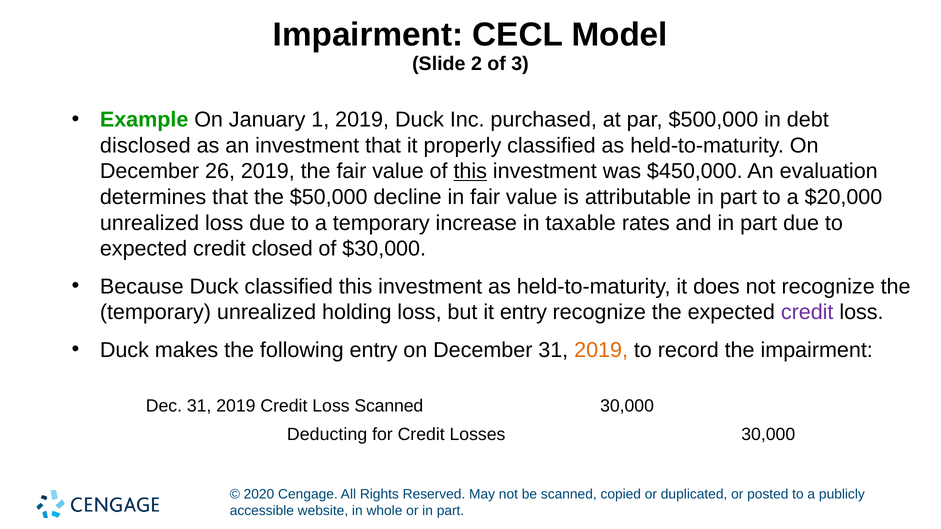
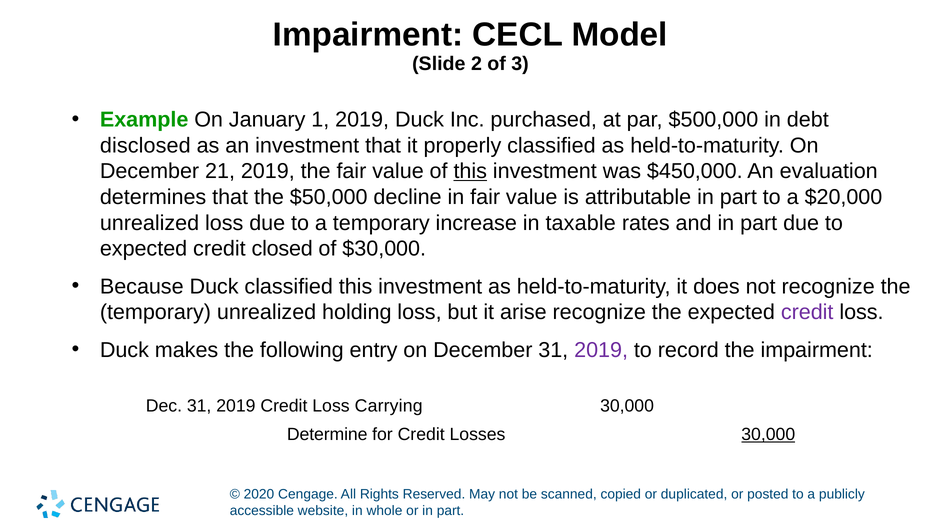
26: 26 -> 21 (220, 171)
it entry: entry -> arise (523, 313)
2019 colour: orange -> purple (601, 350)
Loss Scanned: Scanned -> Carrying (389, 406)
Deducting: Deducting -> Determine (327, 435)
30,000 underline: none -> present (768, 435)
